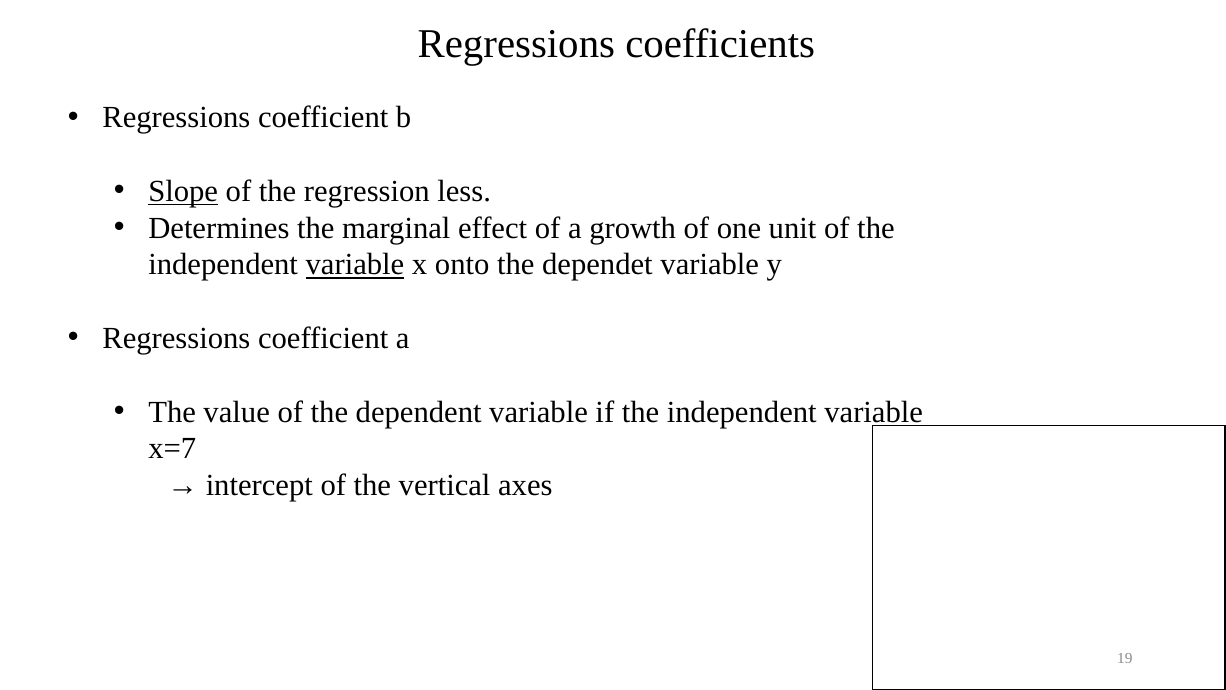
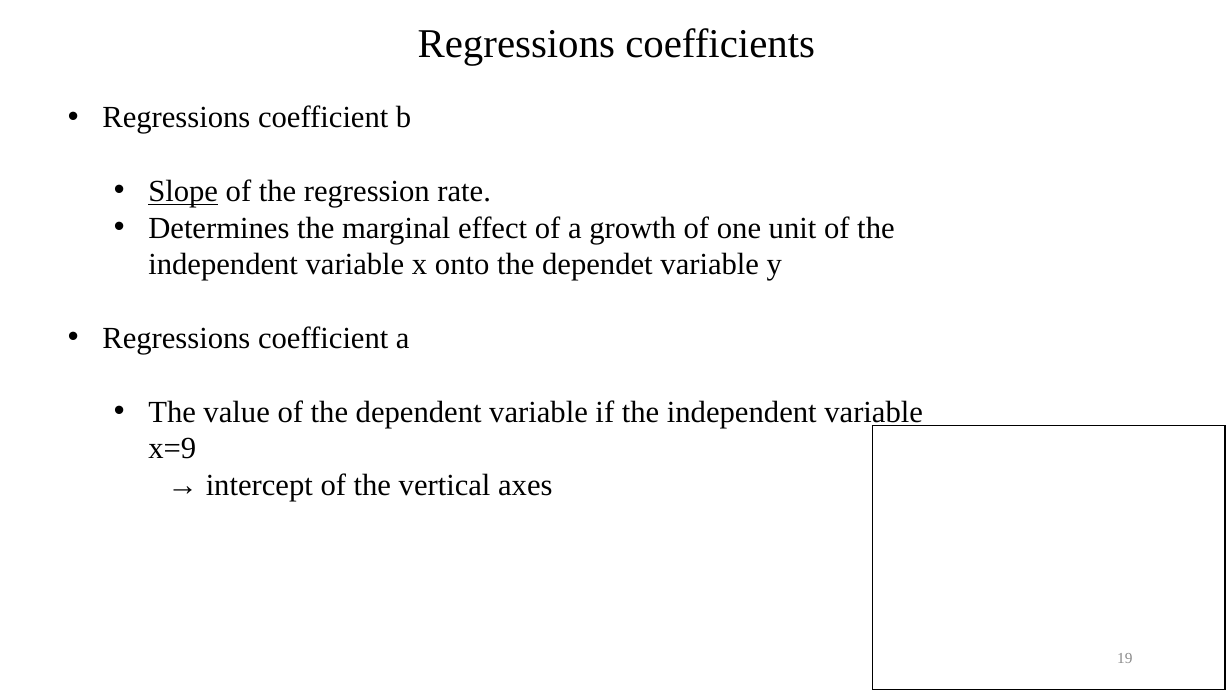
less: less -> rate (464, 191)
variable underline: present -> none (355, 265)
x=7: x=7 -> x=9 (172, 449)
